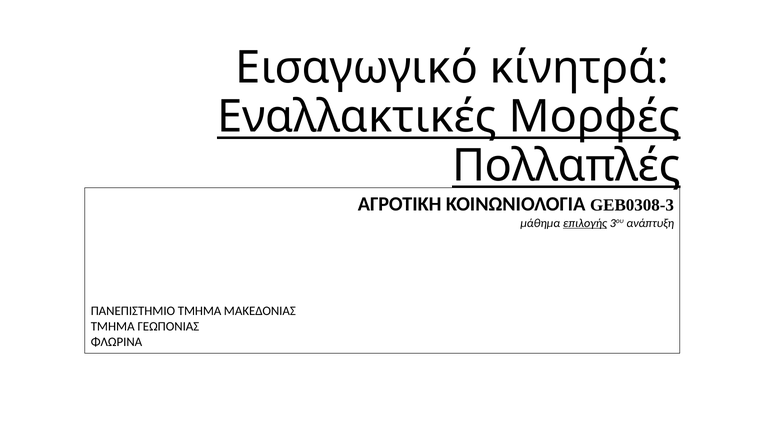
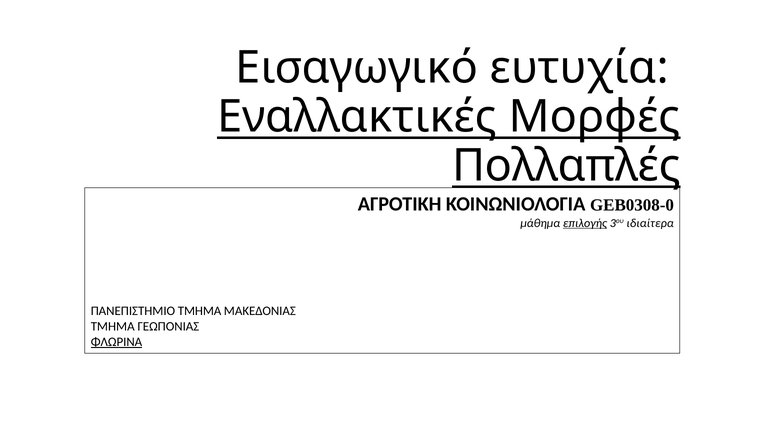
κίνητρά: κίνητρά -> ευτυχία (579, 68)
GEB0308-3: GEB0308-3 -> GEB0308-0 (632, 205)
ανάπτυξη: ανάπτυξη -> ιδιαίτερα (650, 223)
ΦΛΩΡΙΝΑ underline: none -> present (116, 342)
